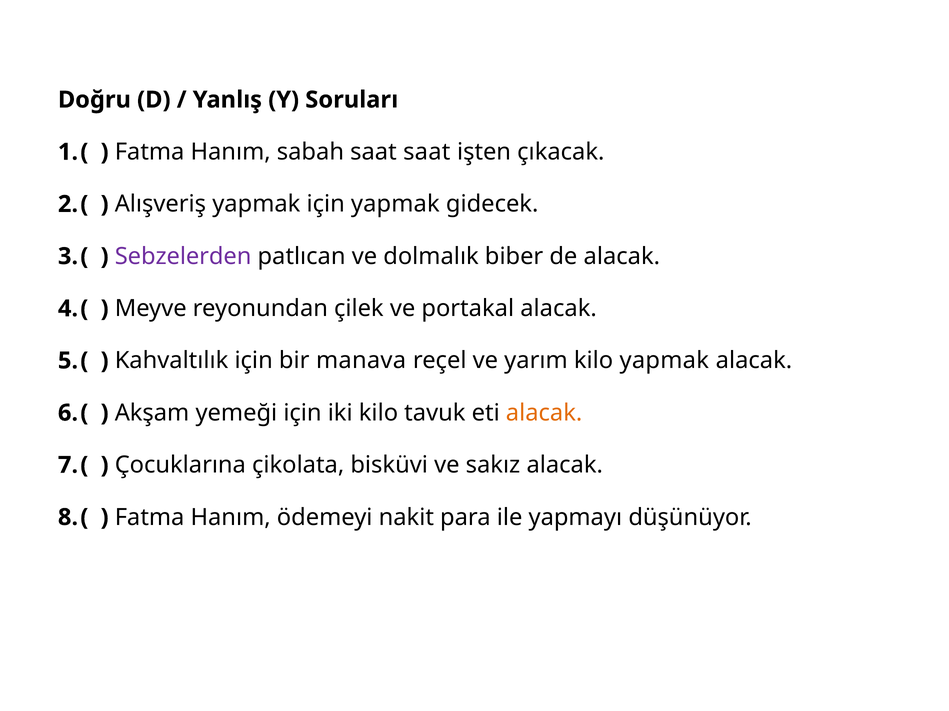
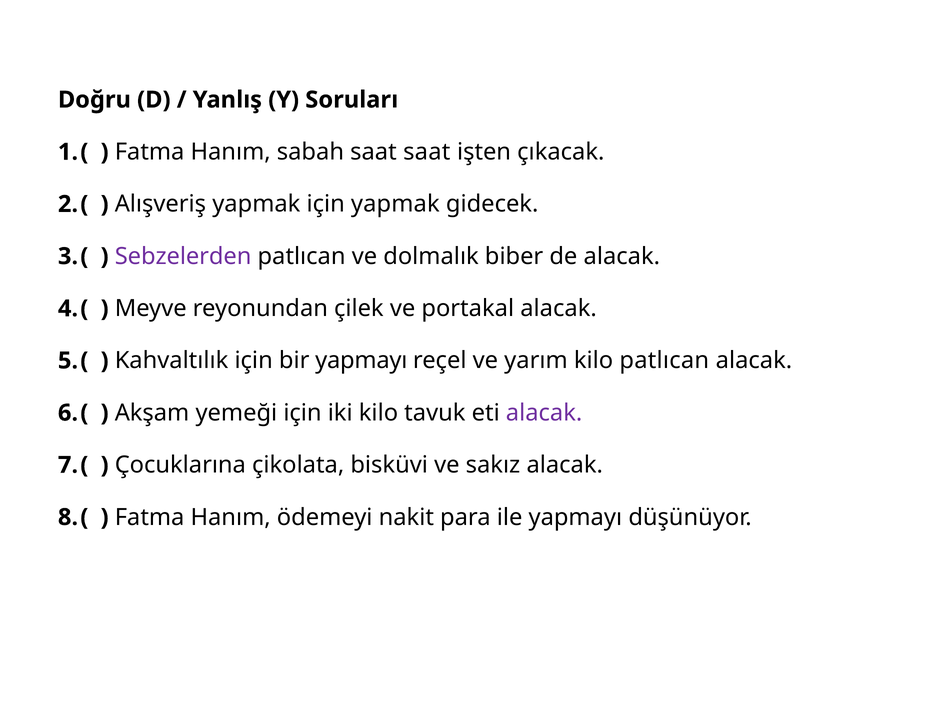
bir manava: manava -> yapmayı (361, 361)
kilo yapmak: yapmak -> patlıcan (664, 361)
alacak colour: orange -> purple (544, 413)
